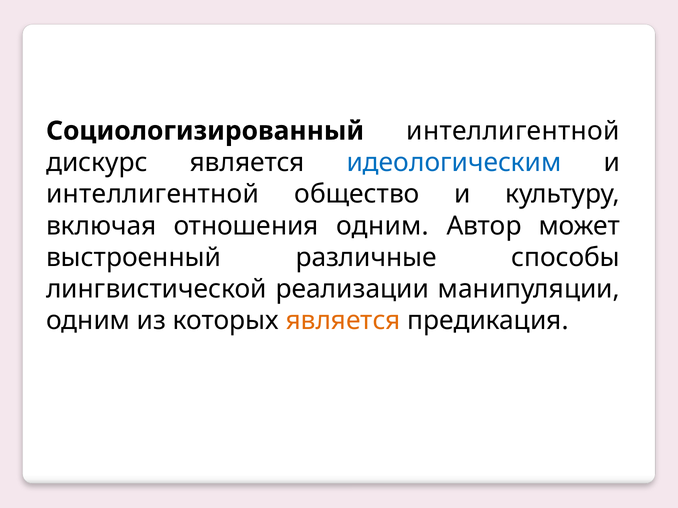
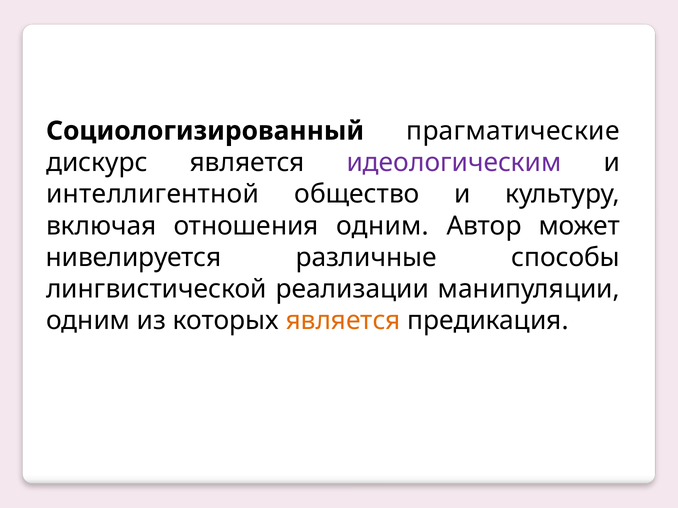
Социологизированный интеллигентной: интеллигентной -> прагматические (513, 131)
идеологическим colour: blue -> purple (454, 163)
выстроенный: выстроенный -> нивелируется (134, 258)
